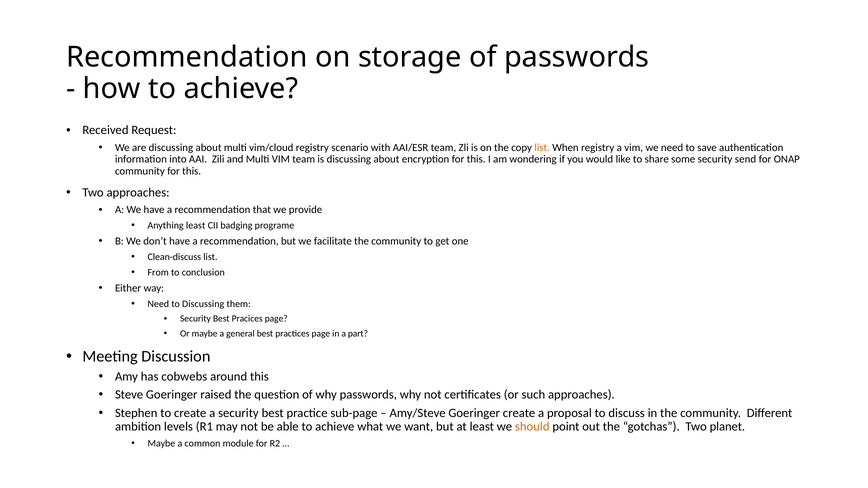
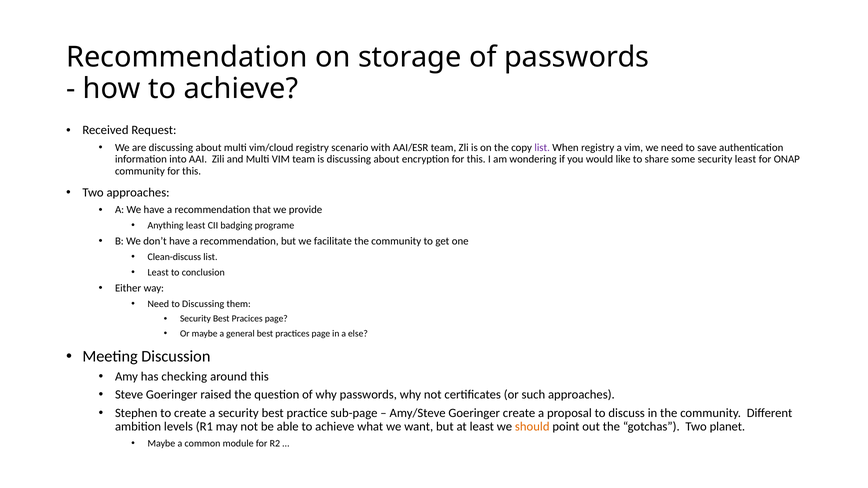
list colour: orange -> purple (542, 148)
security send: send -> least (745, 159)
From: From -> Least (158, 272)
part: part -> else (358, 334)
cobwebs: cobwebs -> checking (184, 377)
